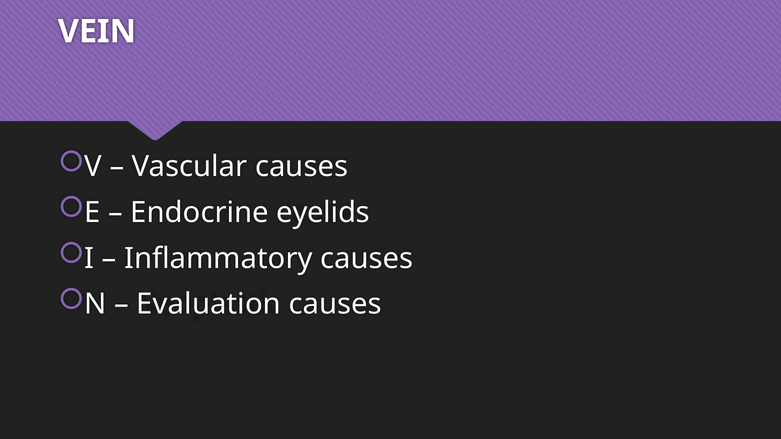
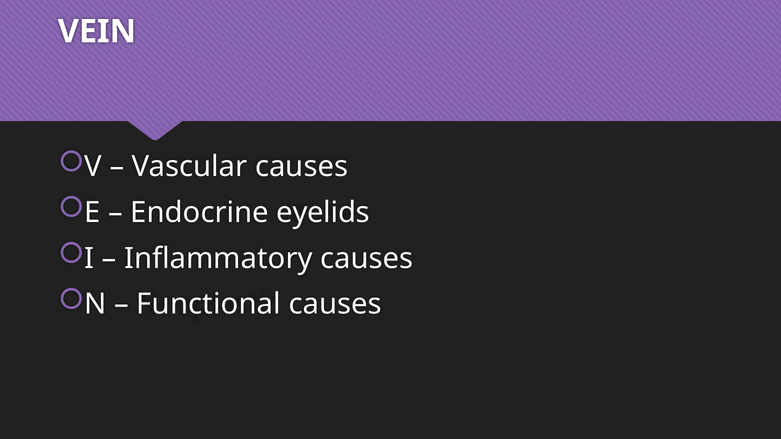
Evaluation: Evaluation -> Functional (209, 304)
